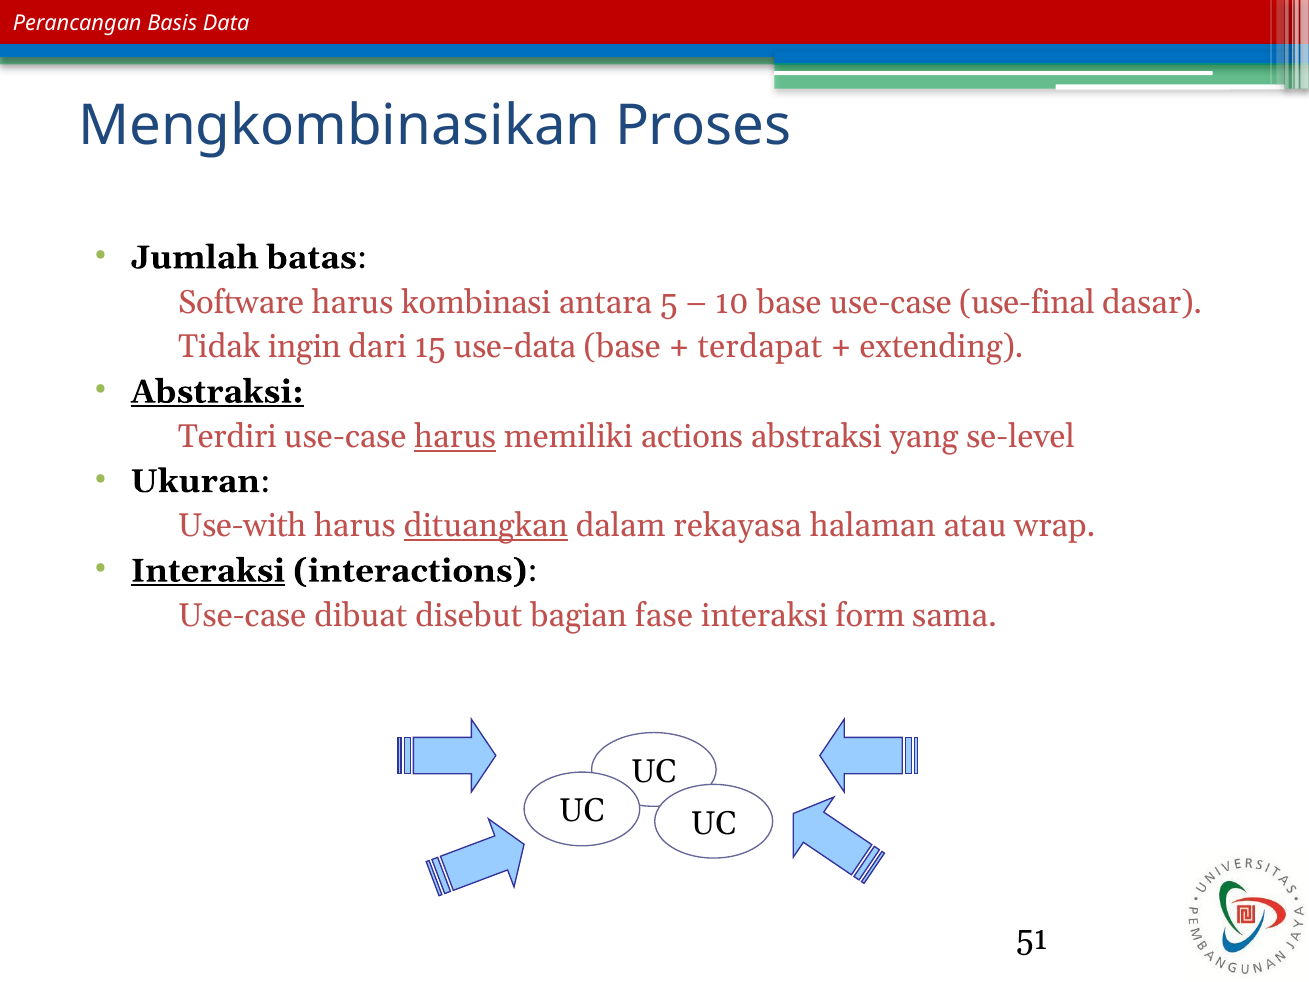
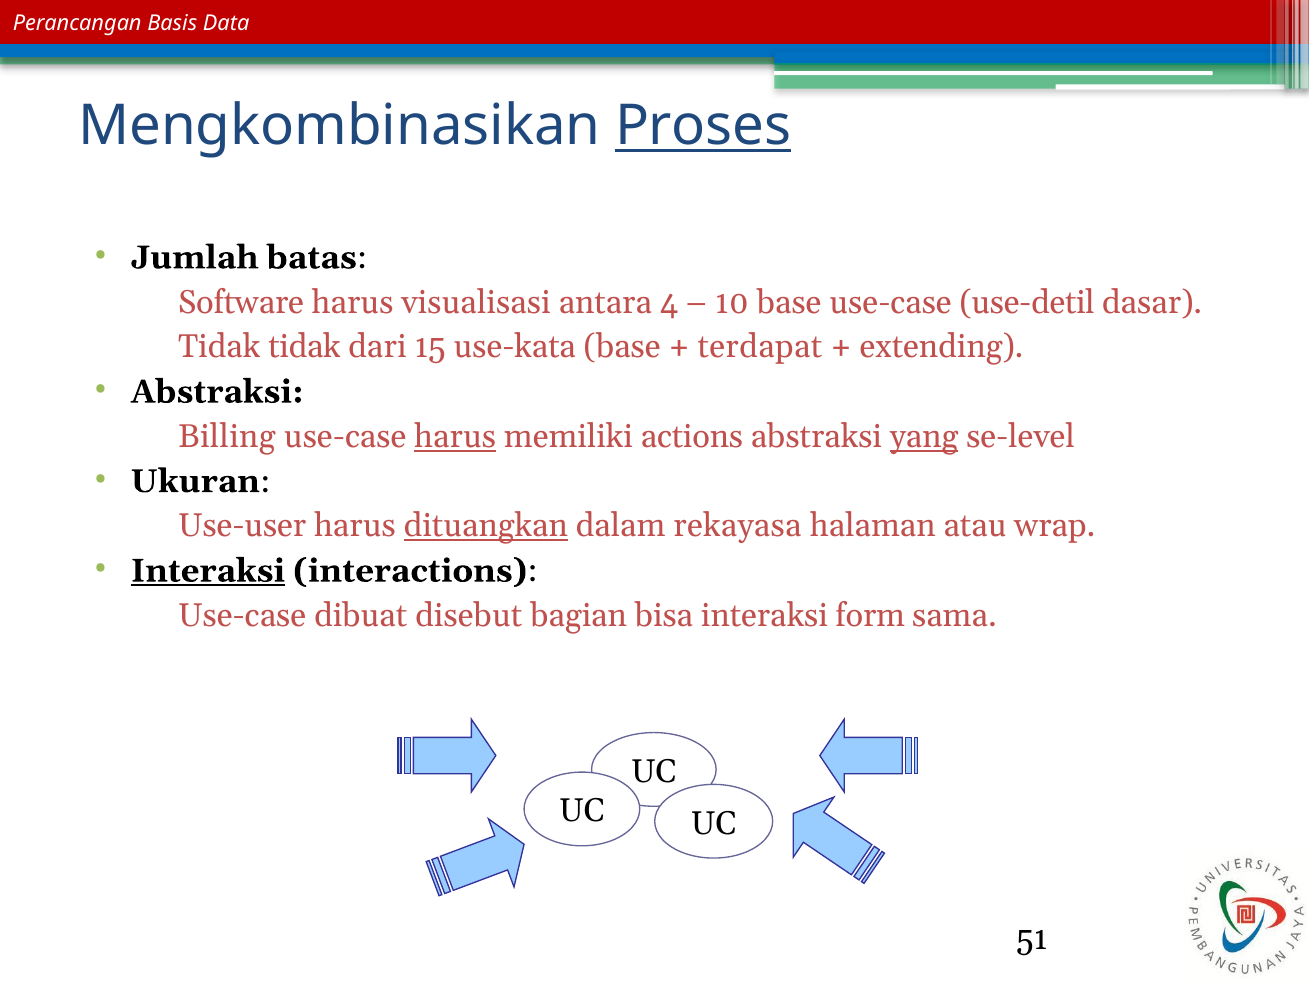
Proses underline: none -> present (703, 126)
kombinasi: kombinasi -> visualisasi (476, 302)
5: 5 -> 4 (669, 302)
use-final: use-final -> use-detil (1027, 302)
Tidak ingin: ingin -> tidak (304, 347)
use-data: use-data -> use-kata (515, 347)
Abstraksi underline: present -> none (217, 392)
Terdiri: Terdiri -> Billing (227, 436)
yang underline: none -> present (924, 436)
Use-with: Use-with -> Use-user (242, 526)
fase: fase -> bisa (664, 615)
